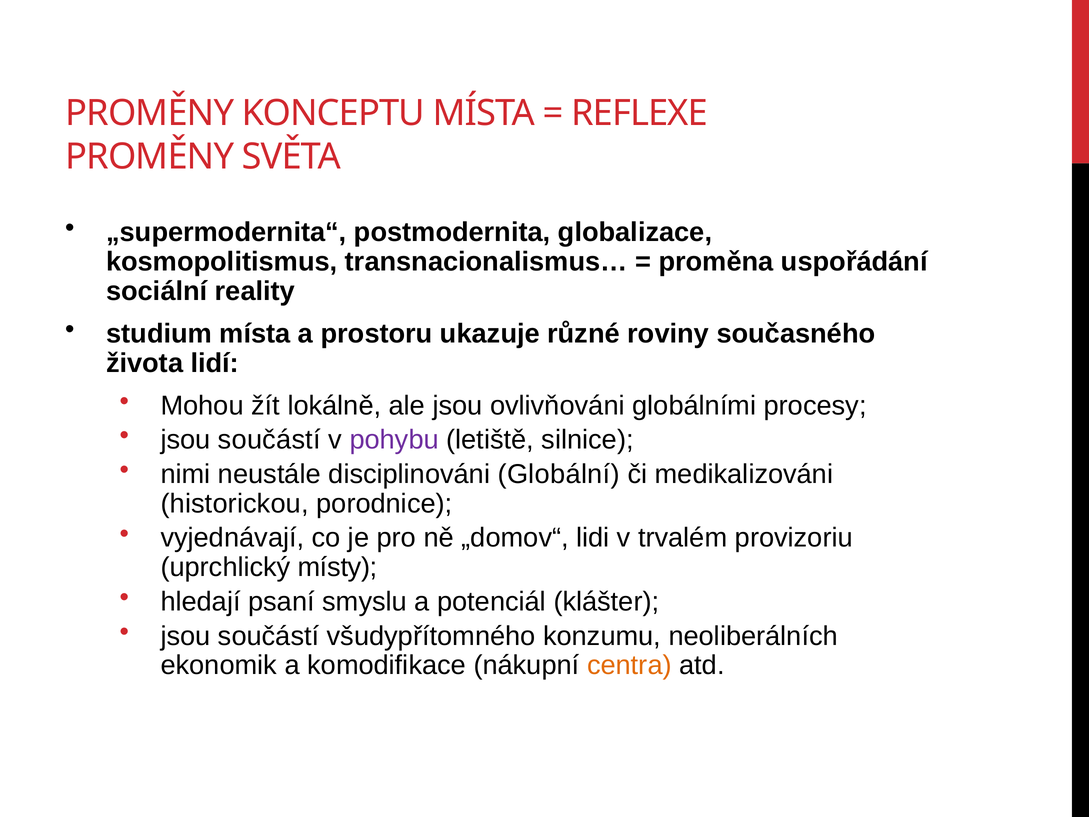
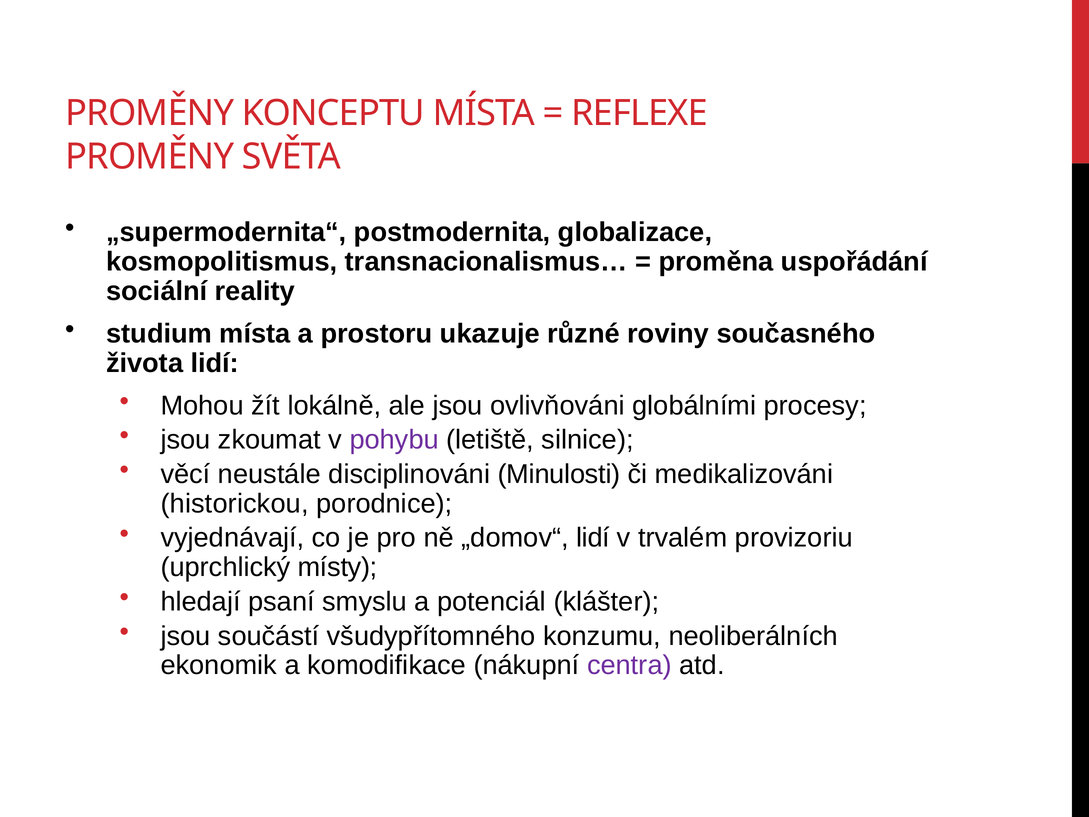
součástí: součástí -> zkoumat (269, 440)
nimi: nimi -> věcí (186, 474)
Globální: Globální -> Minulosti (559, 474)
„domov“ lidi: lidi -> lidí (593, 538)
centra colour: orange -> purple (629, 665)
